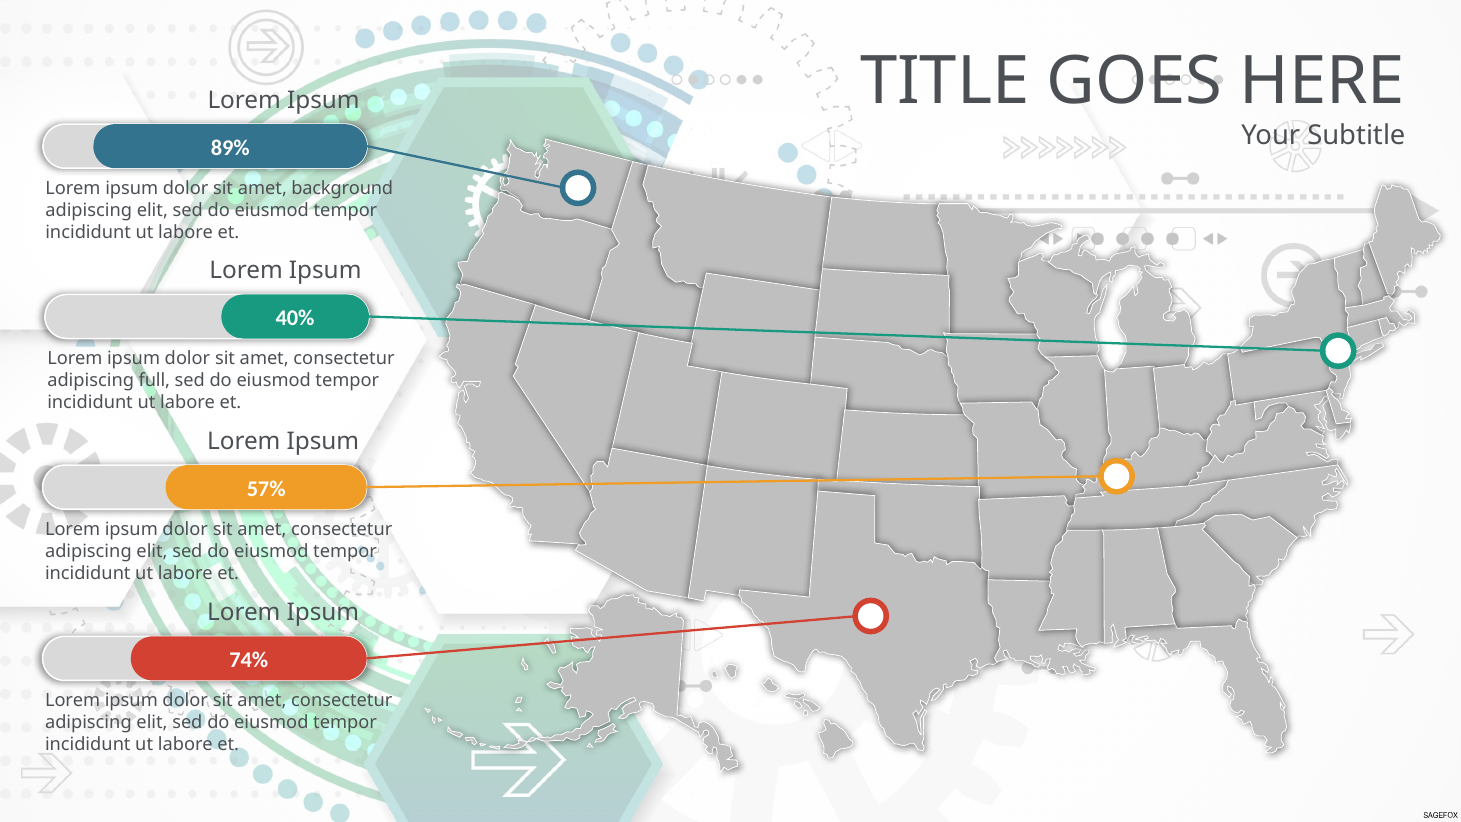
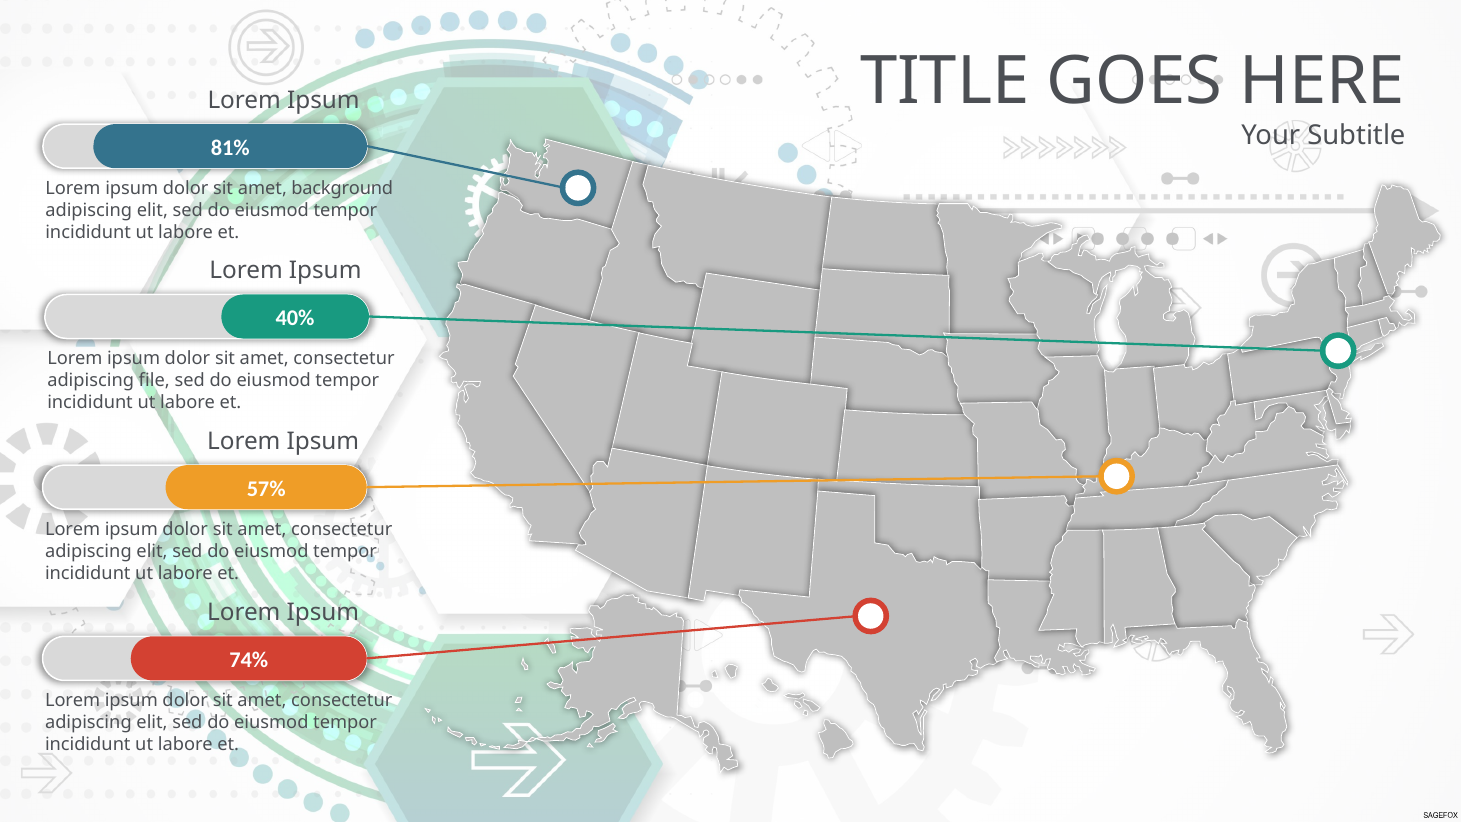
89%: 89% -> 81% (230, 148)
full: full -> file (154, 380)
